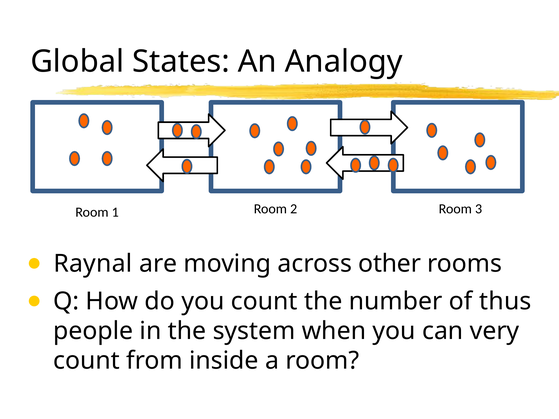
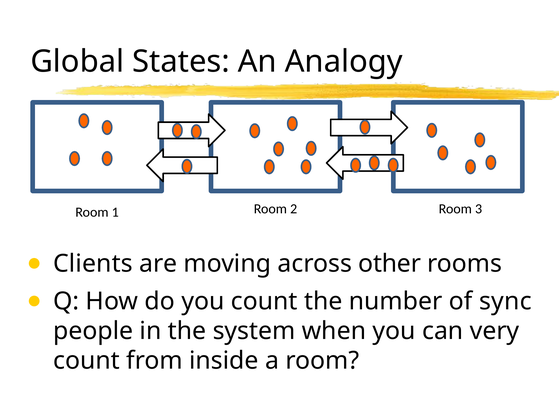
Raynal: Raynal -> Clients (93, 264)
thus: thus -> sync (505, 301)
